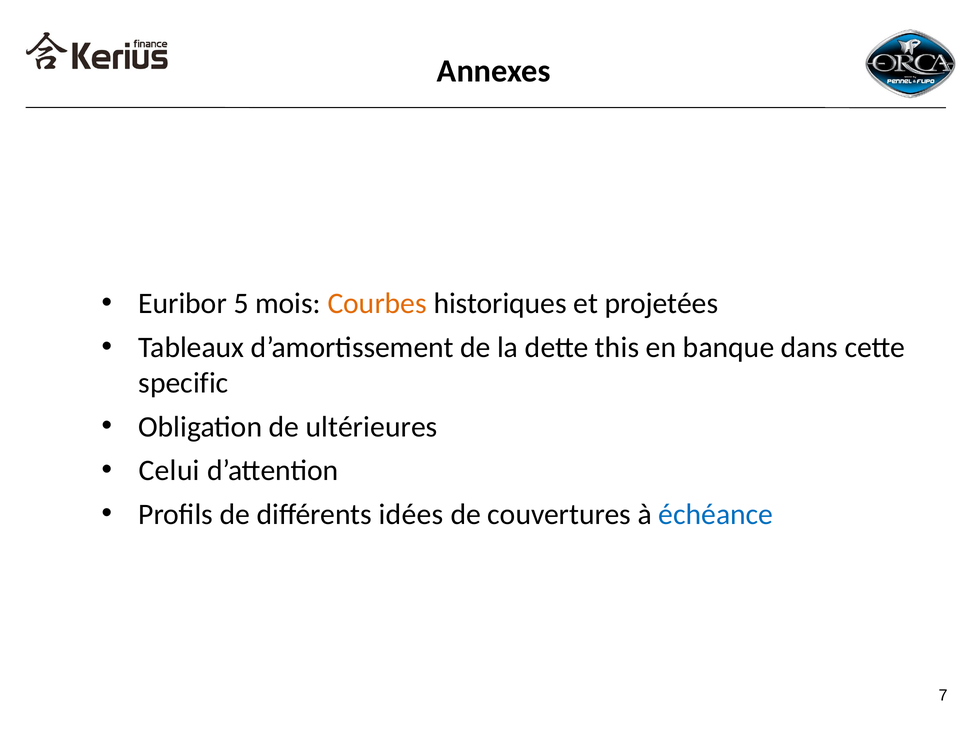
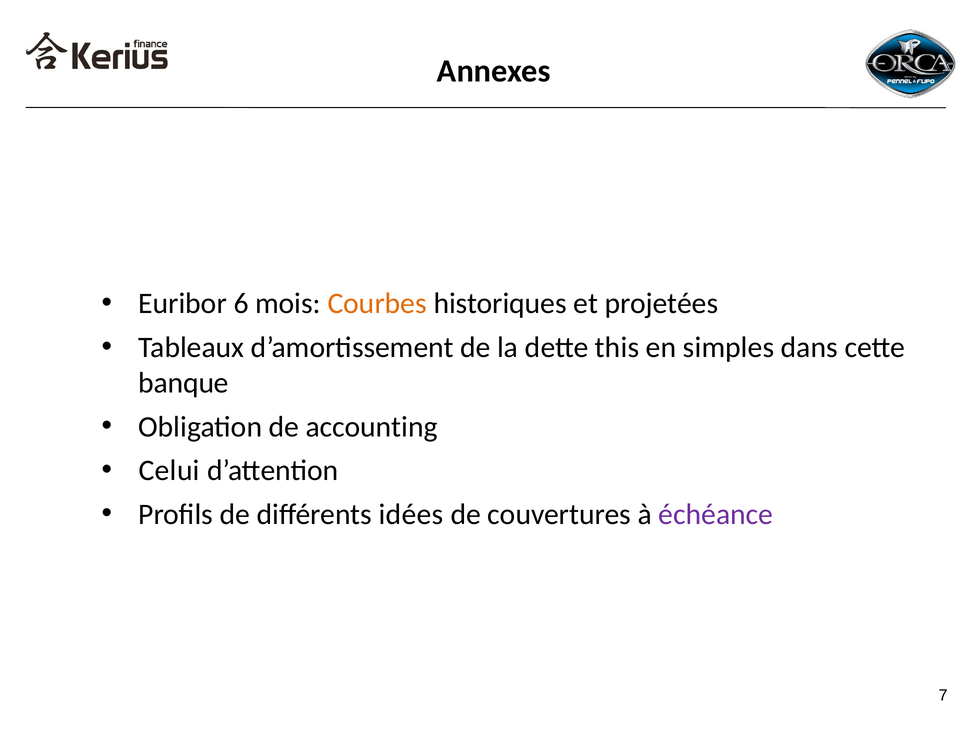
5: 5 -> 6 (241, 304)
banque: banque -> simples (729, 347)
specific: specific -> banque (184, 383)
ultérieures: ultérieures -> accounting (372, 427)
échéance colour: blue -> purple (716, 514)
